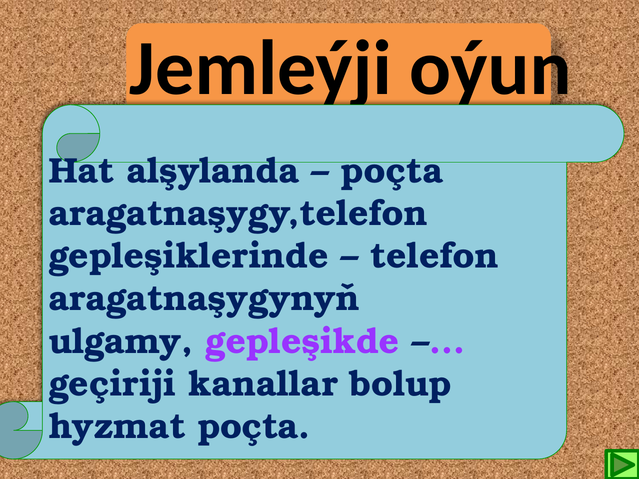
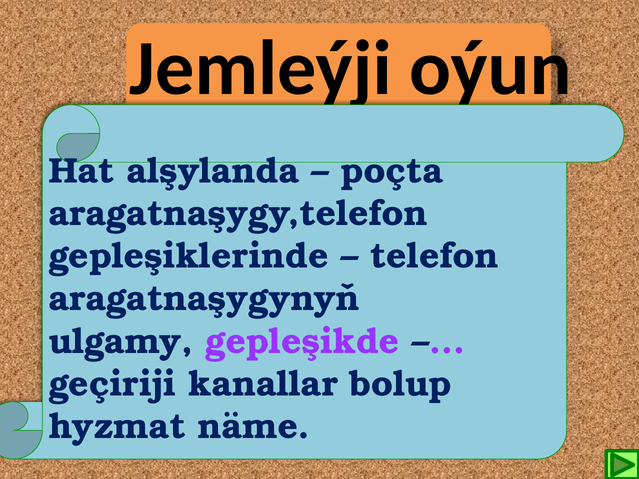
hyzmat poçta: poçta -> näme (254, 427)
